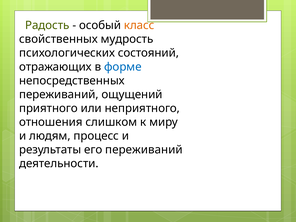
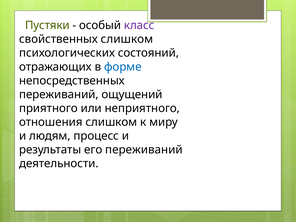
Радость: Радость -> Пустяки (47, 25)
класс colour: orange -> purple (139, 25)
свойственных мудрость: мудрость -> слишком (127, 39)
